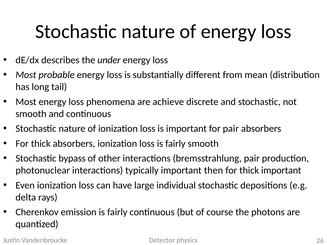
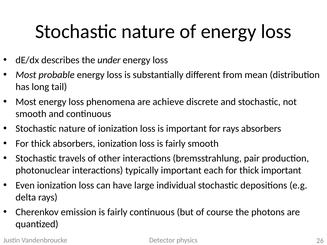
for pair: pair -> rays (231, 129)
bypass: bypass -> travels (72, 159)
then: then -> each (213, 171)
